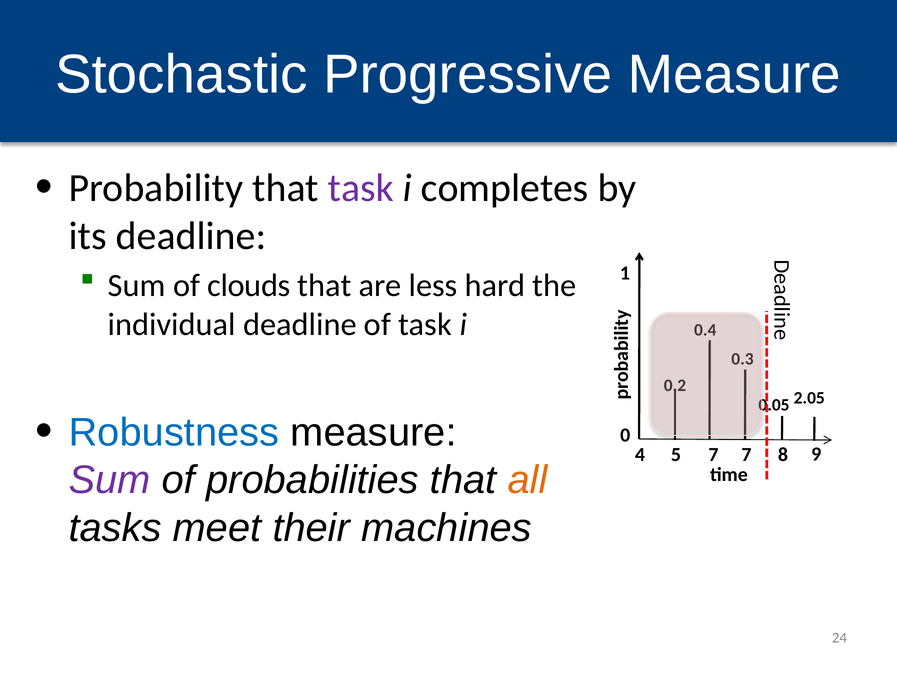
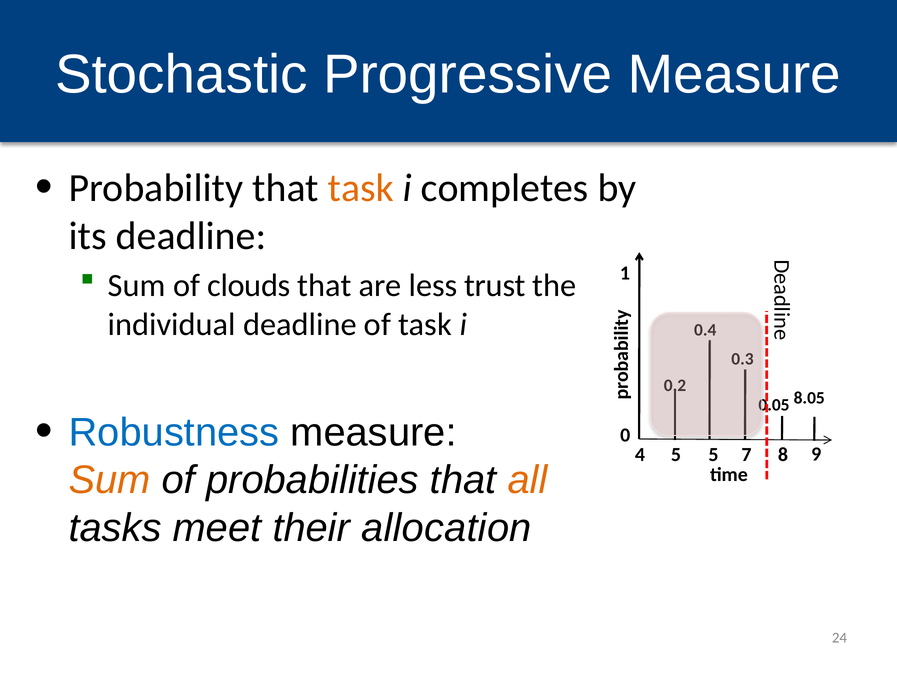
task colour: purple -> orange (361, 188)
hard: hard -> trust (495, 285)
2.05: 2.05 -> 8.05 (809, 398)
5 7: 7 -> 5 (713, 454)
Sum colour: purple -> orange (110, 480)
machines: machines -> allocation (446, 528)
